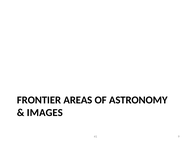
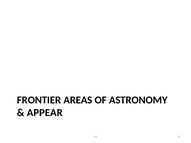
IMAGES: IMAGES -> APPEAR (45, 113)
